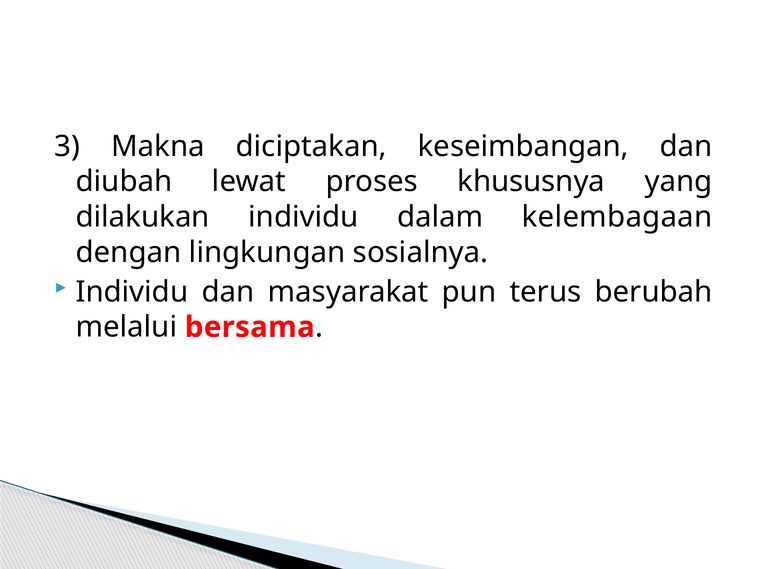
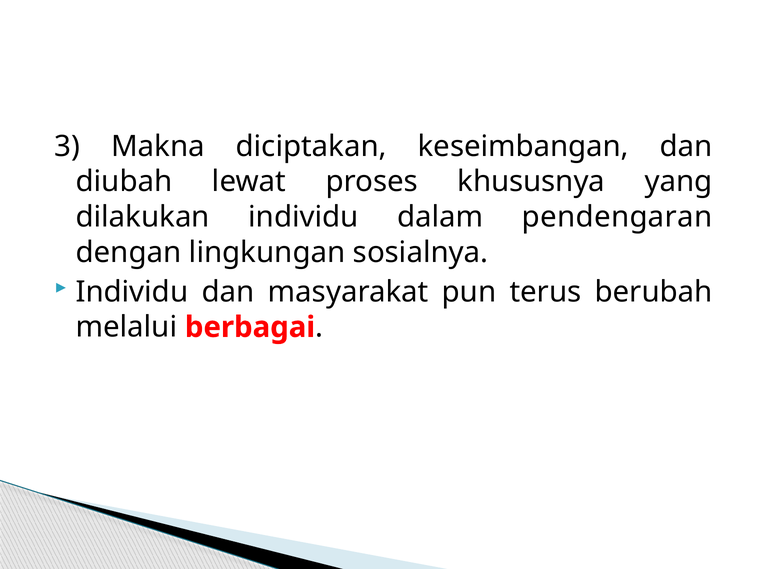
kelembagaan: kelembagaan -> pendengaran (617, 217)
bersama: bersama -> berbagai (250, 327)
